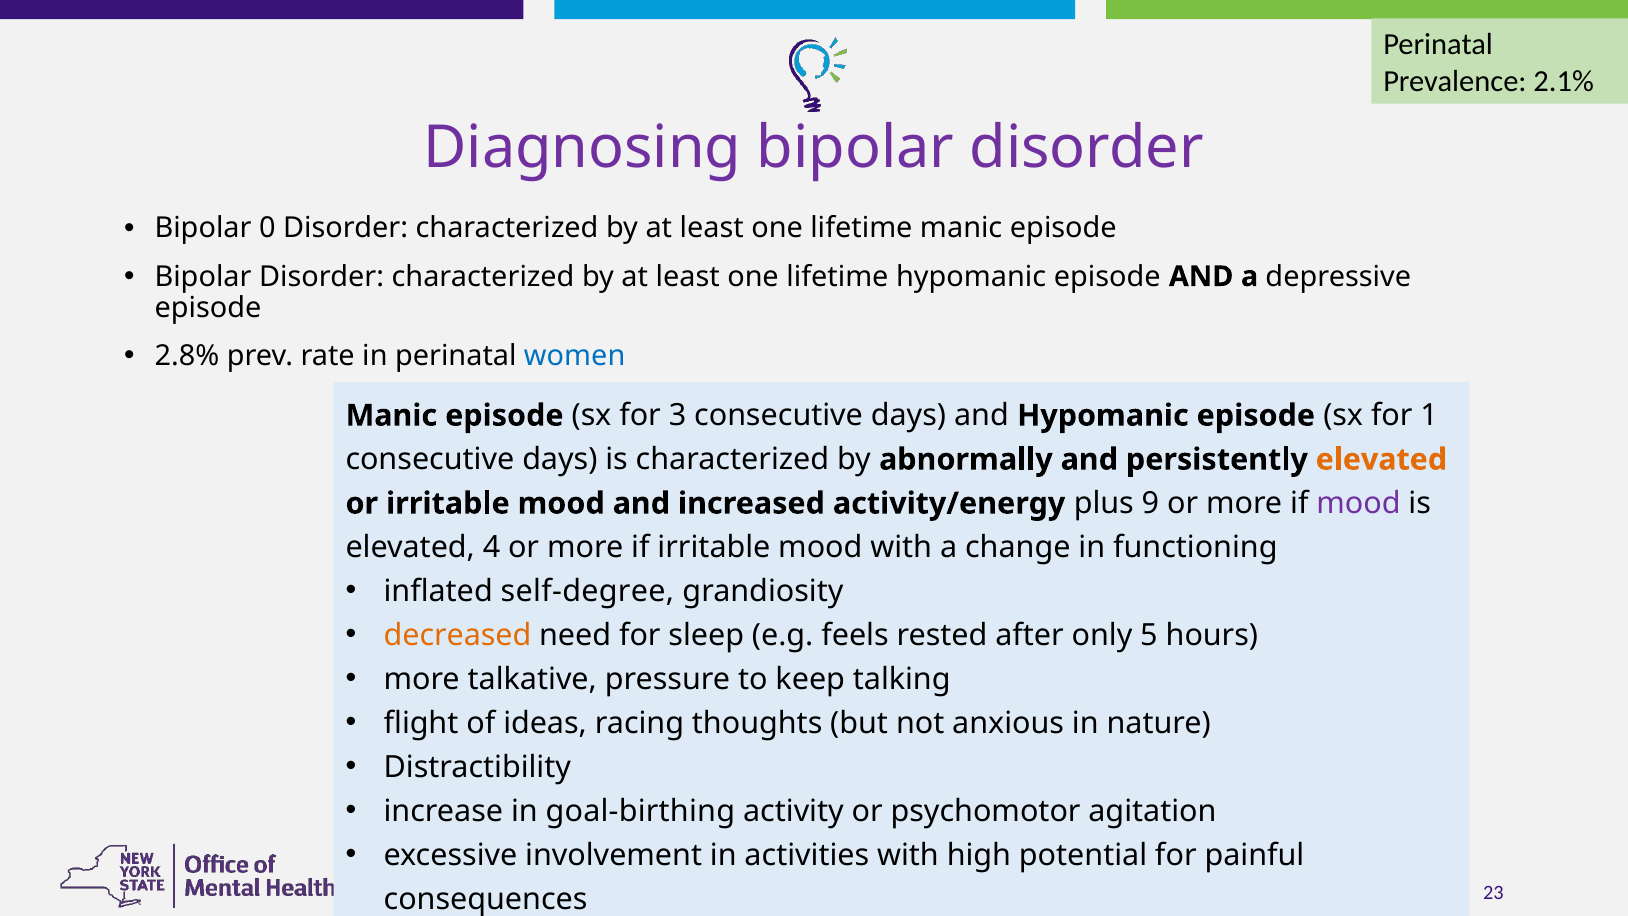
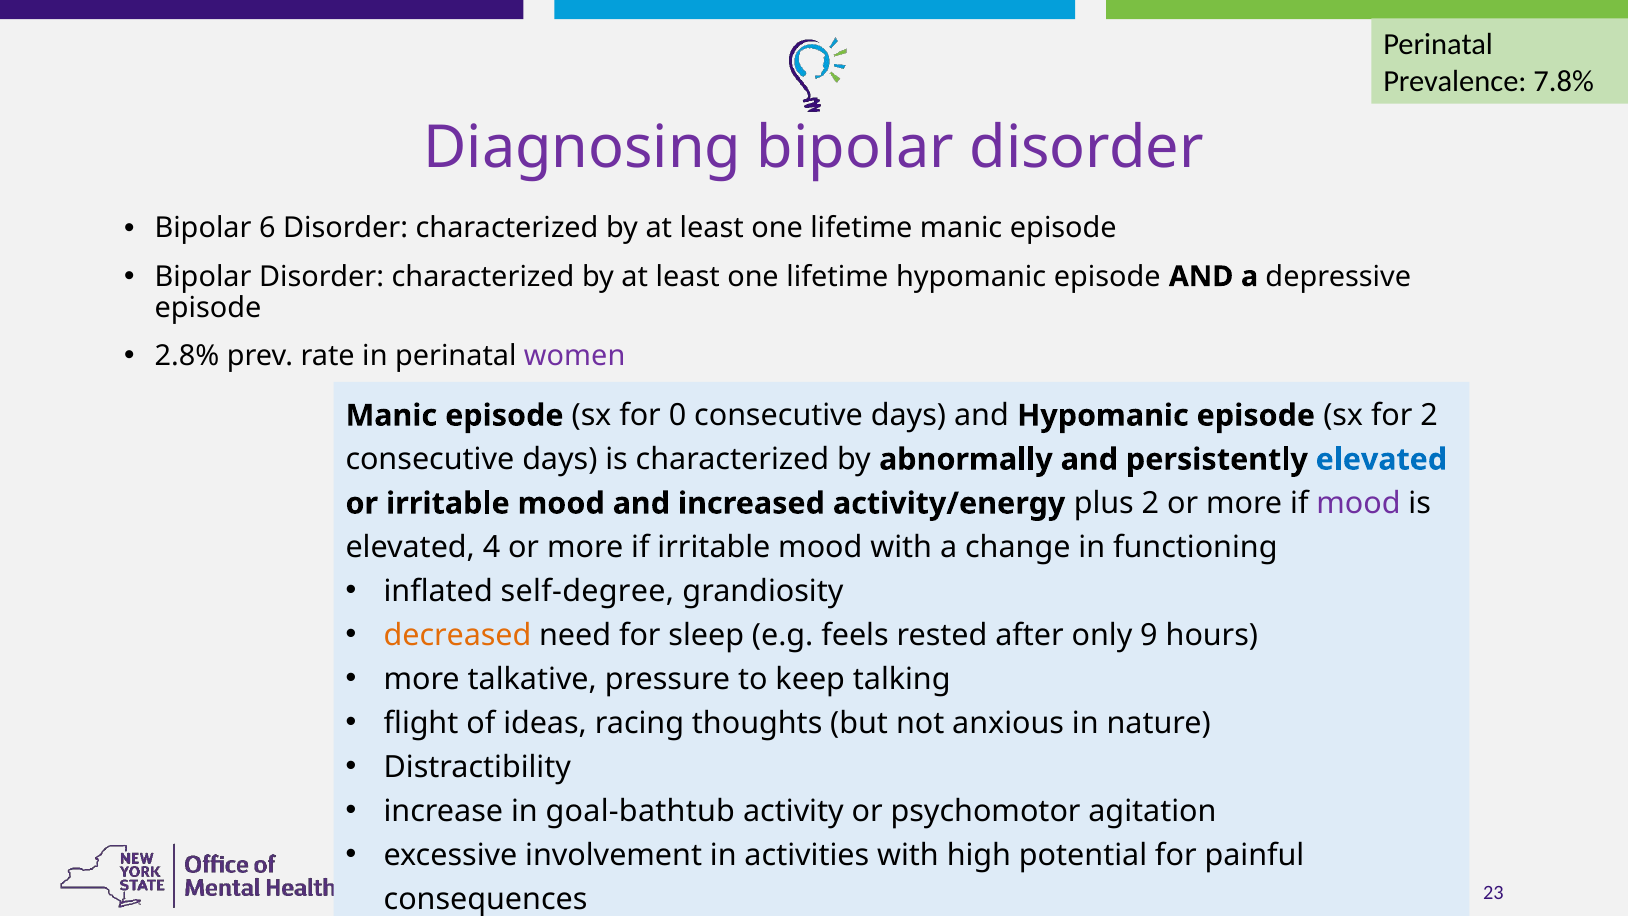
2.1%: 2.1% -> 7.8% (1564, 82)
0: 0 -> 6 (267, 228)
women colour: blue -> purple (575, 356)
3: 3 -> 0 (677, 415)
for 1: 1 -> 2 (1429, 415)
elevated colour: orange -> blue (1381, 459)
plus 9: 9 -> 2 (1150, 503)
5: 5 -> 9 (1149, 635)
goal-birthing: goal-birthing -> goal-bathtub (640, 811)
